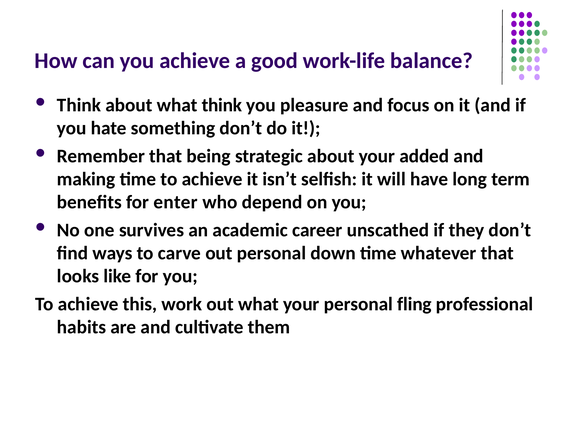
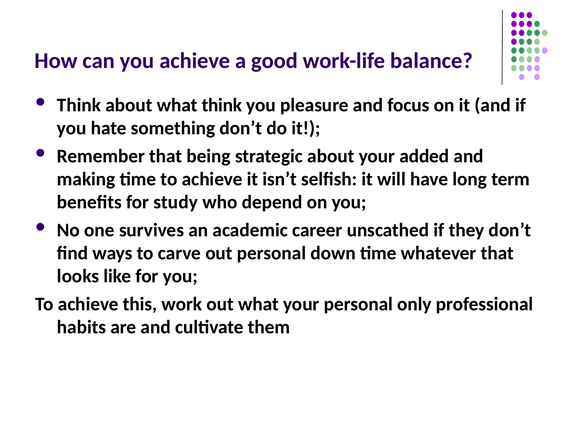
enter: enter -> study (176, 202)
fling: fling -> only (414, 304)
